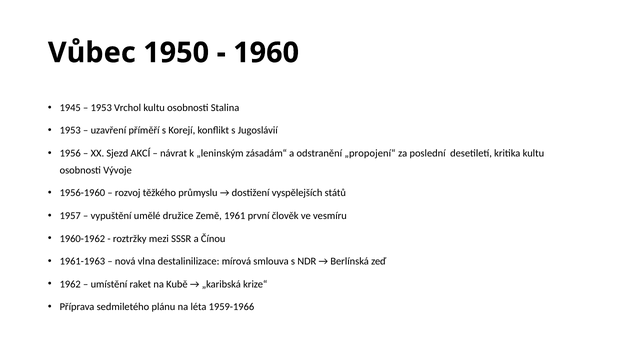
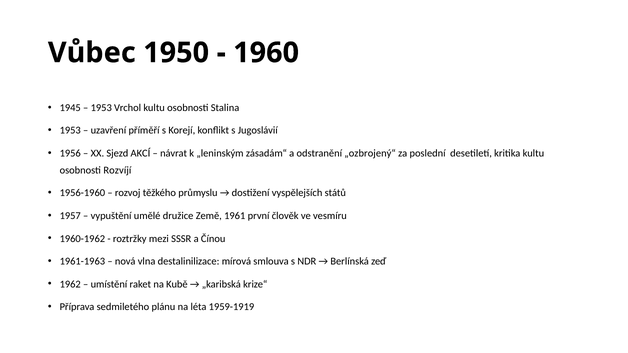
„propojení“: „propojení“ -> „ozbrojený“ (370, 153)
Vývoje: Vývoje -> Rozvíjí (117, 170)
1959-1966: 1959-1966 -> 1959-1919 (231, 307)
